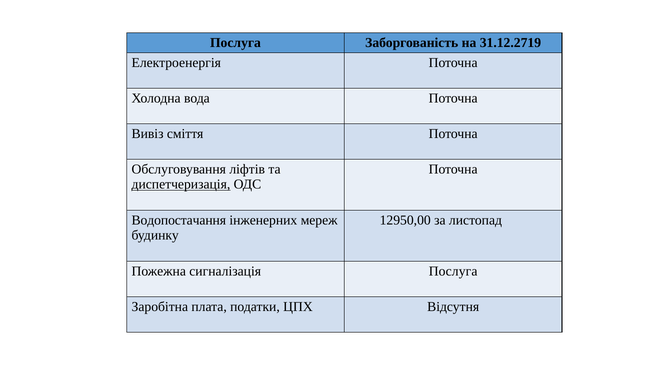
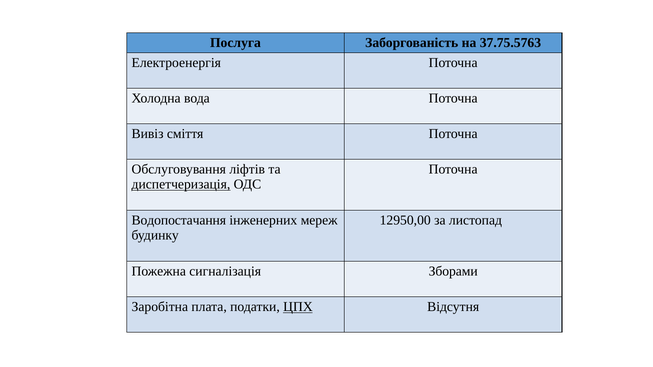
31.12.2719: 31.12.2719 -> 37.75.5763 (510, 43)
сигналізація Послуга: Послуга -> Зборами (453, 272)
ЦПХ underline: none -> present (298, 307)
